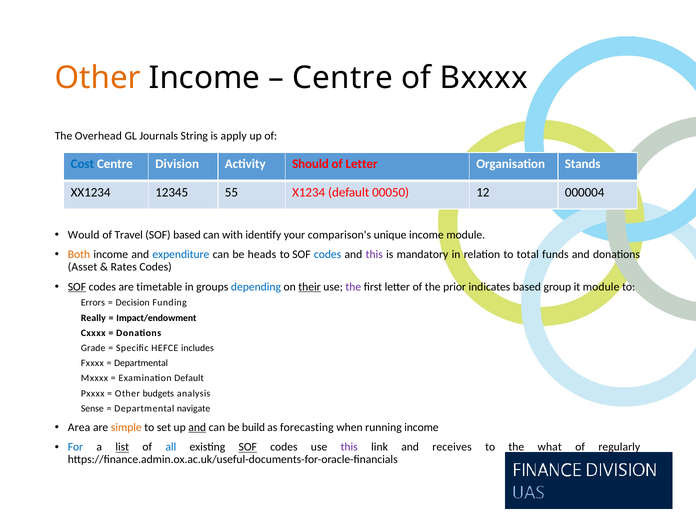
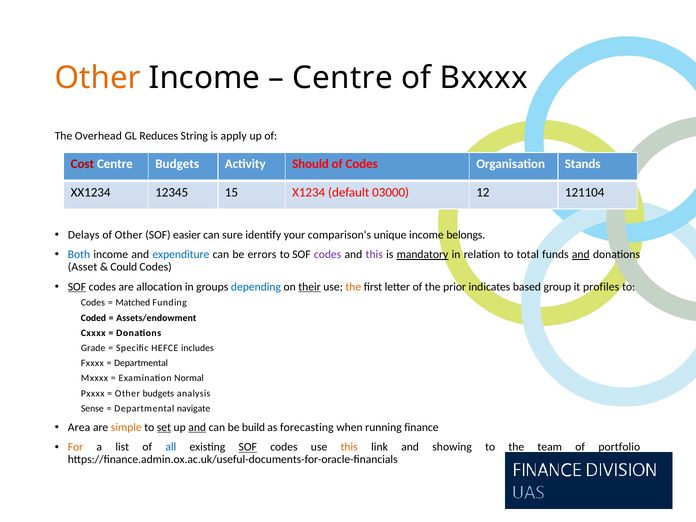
Journals: Journals -> Reduces (159, 136)
Cost colour: blue -> red (82, 164)
Centre Division: Division -> Budgets (177, 164)
of Letter: Letter -> Codes (362, 164)
55: 55 -> 15 (231, 192)
00050: 00050 -> 03000 (391, 192)
000004: 000004 -> 121104 (585, 192)
Would: Would -> Delays (84, 235)
of Travel: Travel -> Other (129, 235)
SOF based: based -> easier (187, 235)
with: with -> sure (232, 235)
income module: module -> belongs (466, 235)
Both colour: orange -> blue (79, 254)
heads: heads -> errors (262, 254)
codes colour: blue -> purple (328, 254)
mandatory underline: none -> present (422, 254)
and underline: none -> present (581, 254)
Rates: Rates -> Could (124, 267)
timetable: timetable -> allocation (159, 287)
the colour: purple -> orange (353, 287)
it module: module -> profiles (601, 287)
Errors: Errors -> Codes (93, 303)
Decision: Decision -> Matched (133, 303)
Really: Really -> Coded (93, 318)
Impact/endowment: Impact/endowment -> Assets/endowment (156, 318)
Examination Default: Default -> Normal (189, 378)
set underline: none -> present (164, 427)
running income: income -> finance (421, 427)
For colour: blue -> orange (75, 447)
list underline: present -> none (122, 447)
this colour: purple -> orange (349, 447)
receives: receives -> showing (452, 447)
what: what -> team (550, 447)
regularly: regularly -> portfolio (619, 447)
